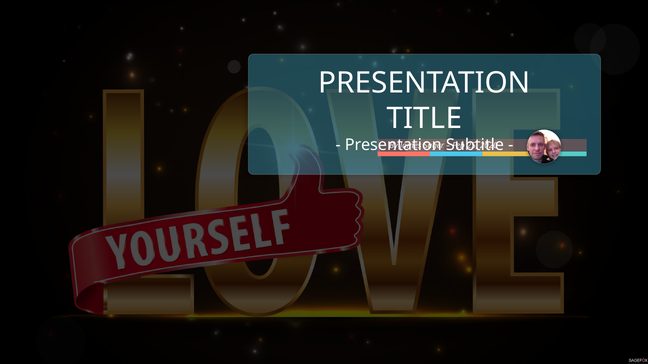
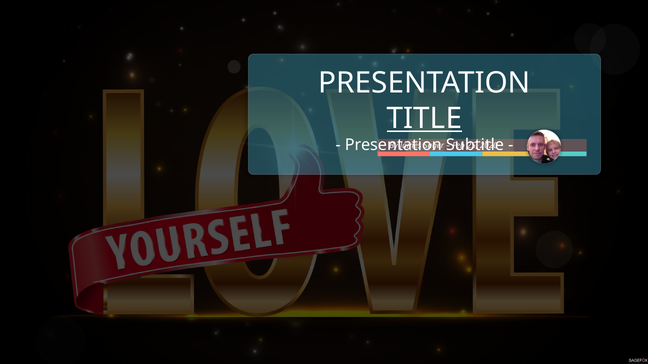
TITLE underline: none -> present (424, 119)
